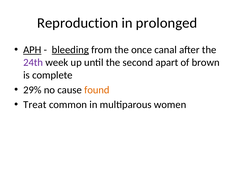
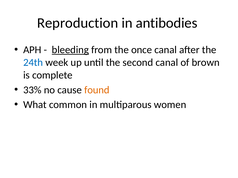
prolonged: prolonged -> antibodies (167, 23)
APH underline: present -> none (32, 50)
24th colour: purple -> blue (33, 63)
second apart: apart -> canal (167, 63)
29%: 29% -> 33% (32, 90)
Treat: Treat -> What (35, 105)
